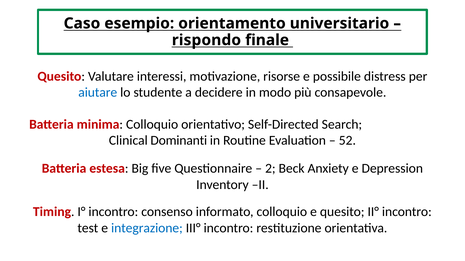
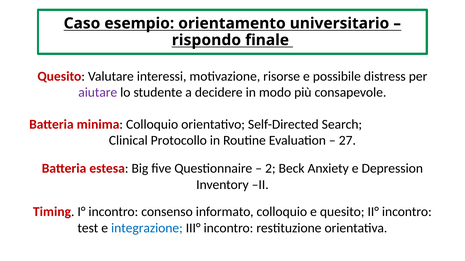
aiutare colour: blue -> purple (98, 93)
Dominanti: Dominanti -> Protocollo (179, 141)
52: 52 -> 27 (347, 141)
